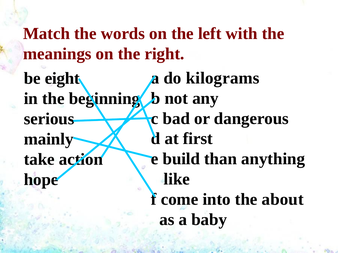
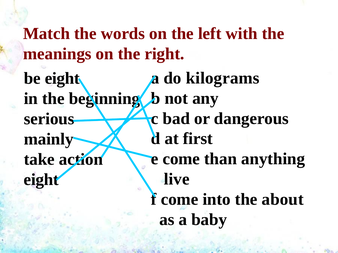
build: build -> come (181, 159)
like: like -> live (177, 180)
hope: hope -> eight (41, 180)
